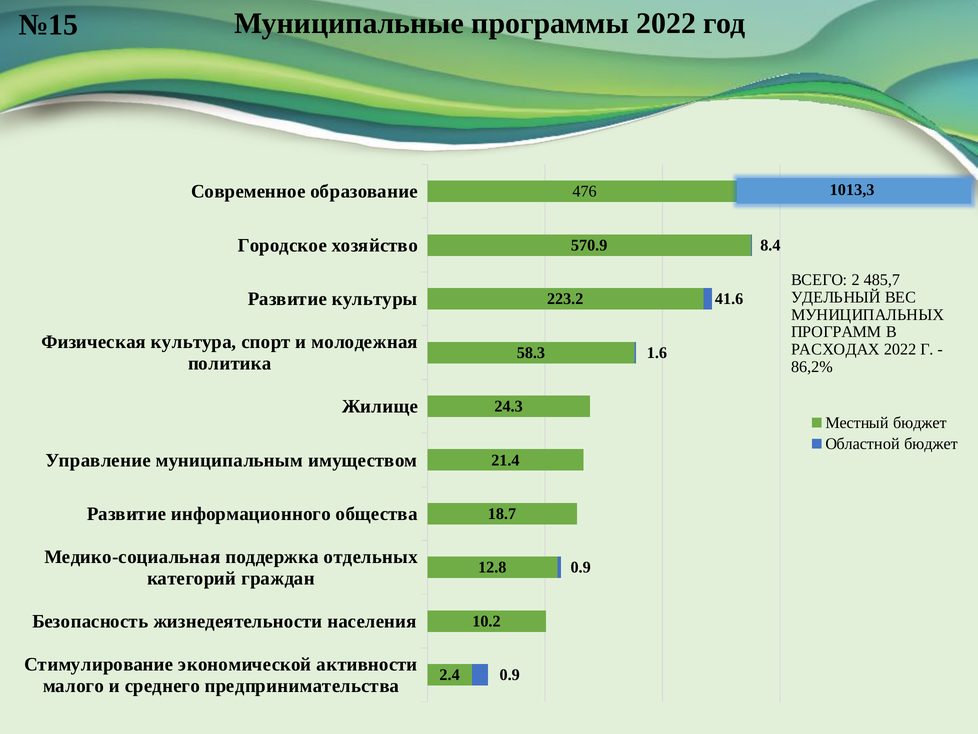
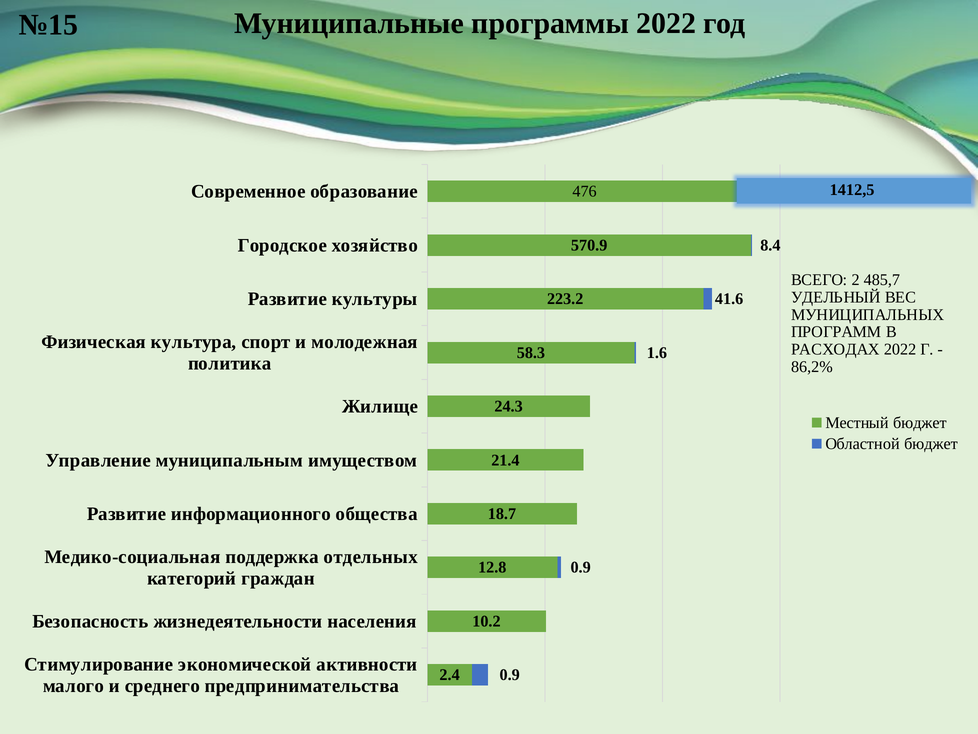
1013,3: 1013,3 -> 1412,5 (852, 190)
